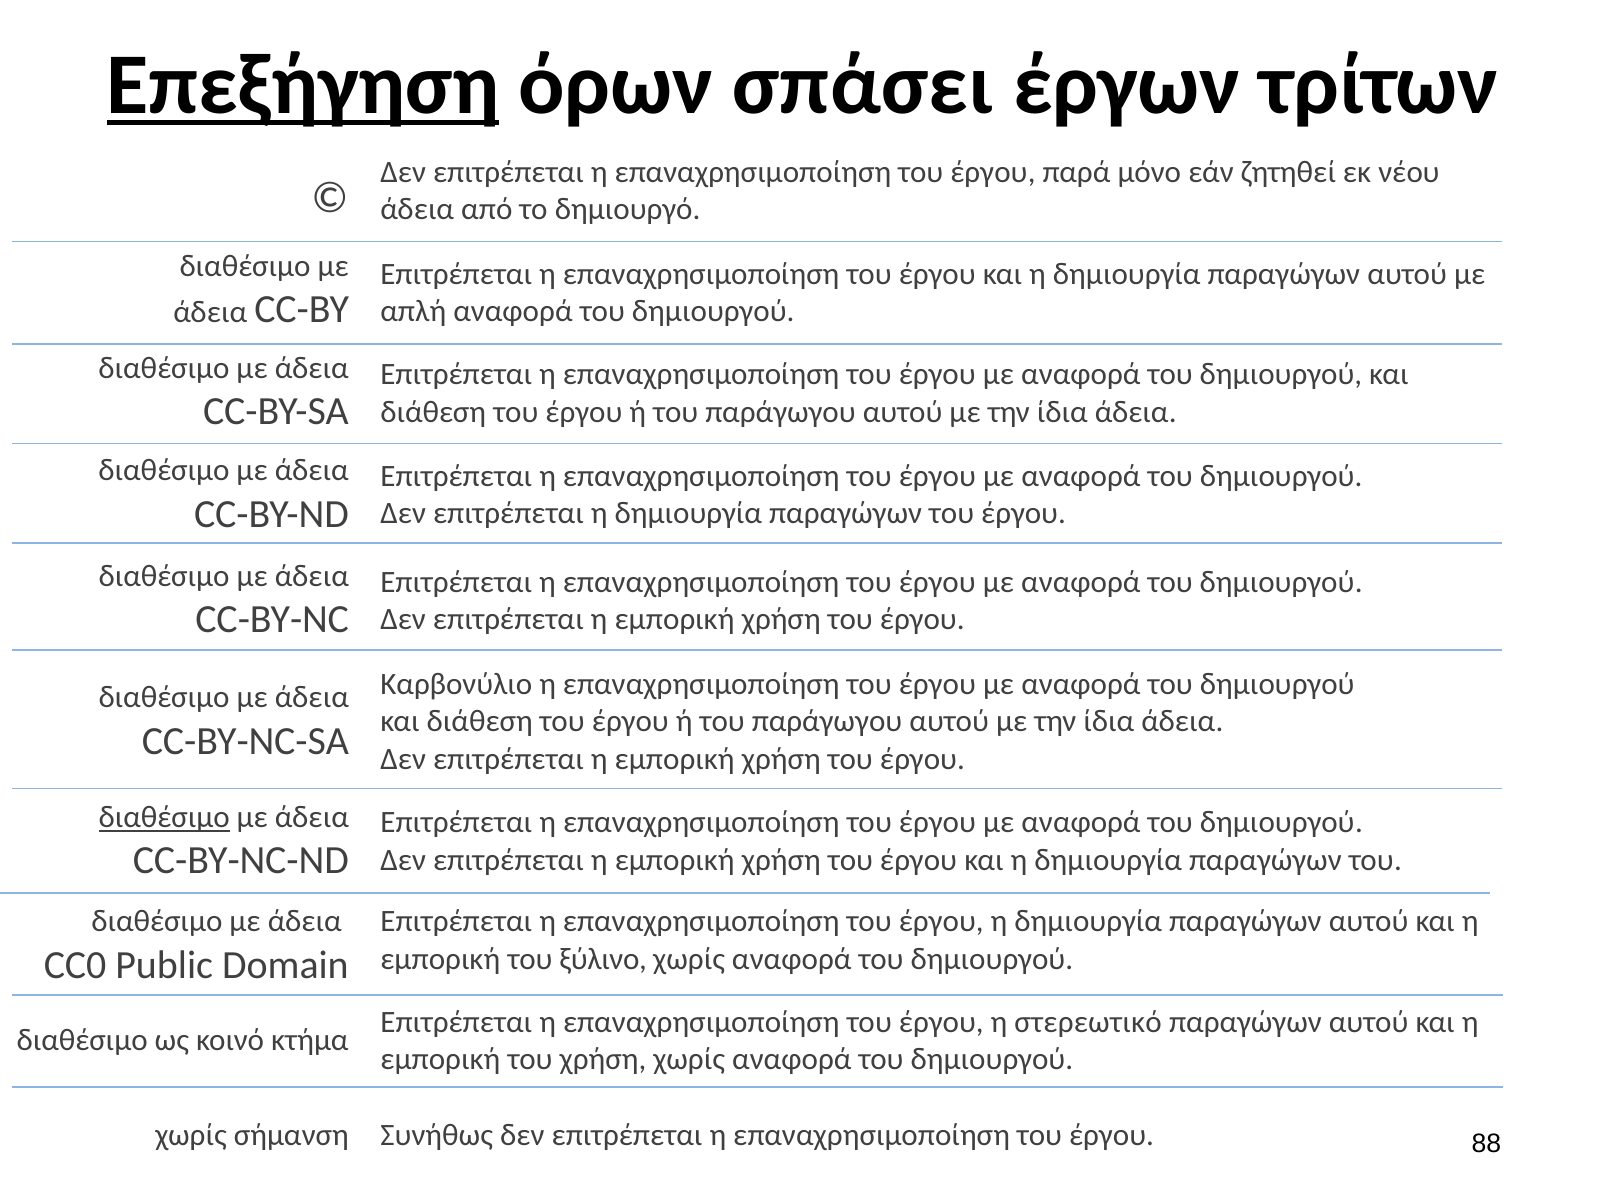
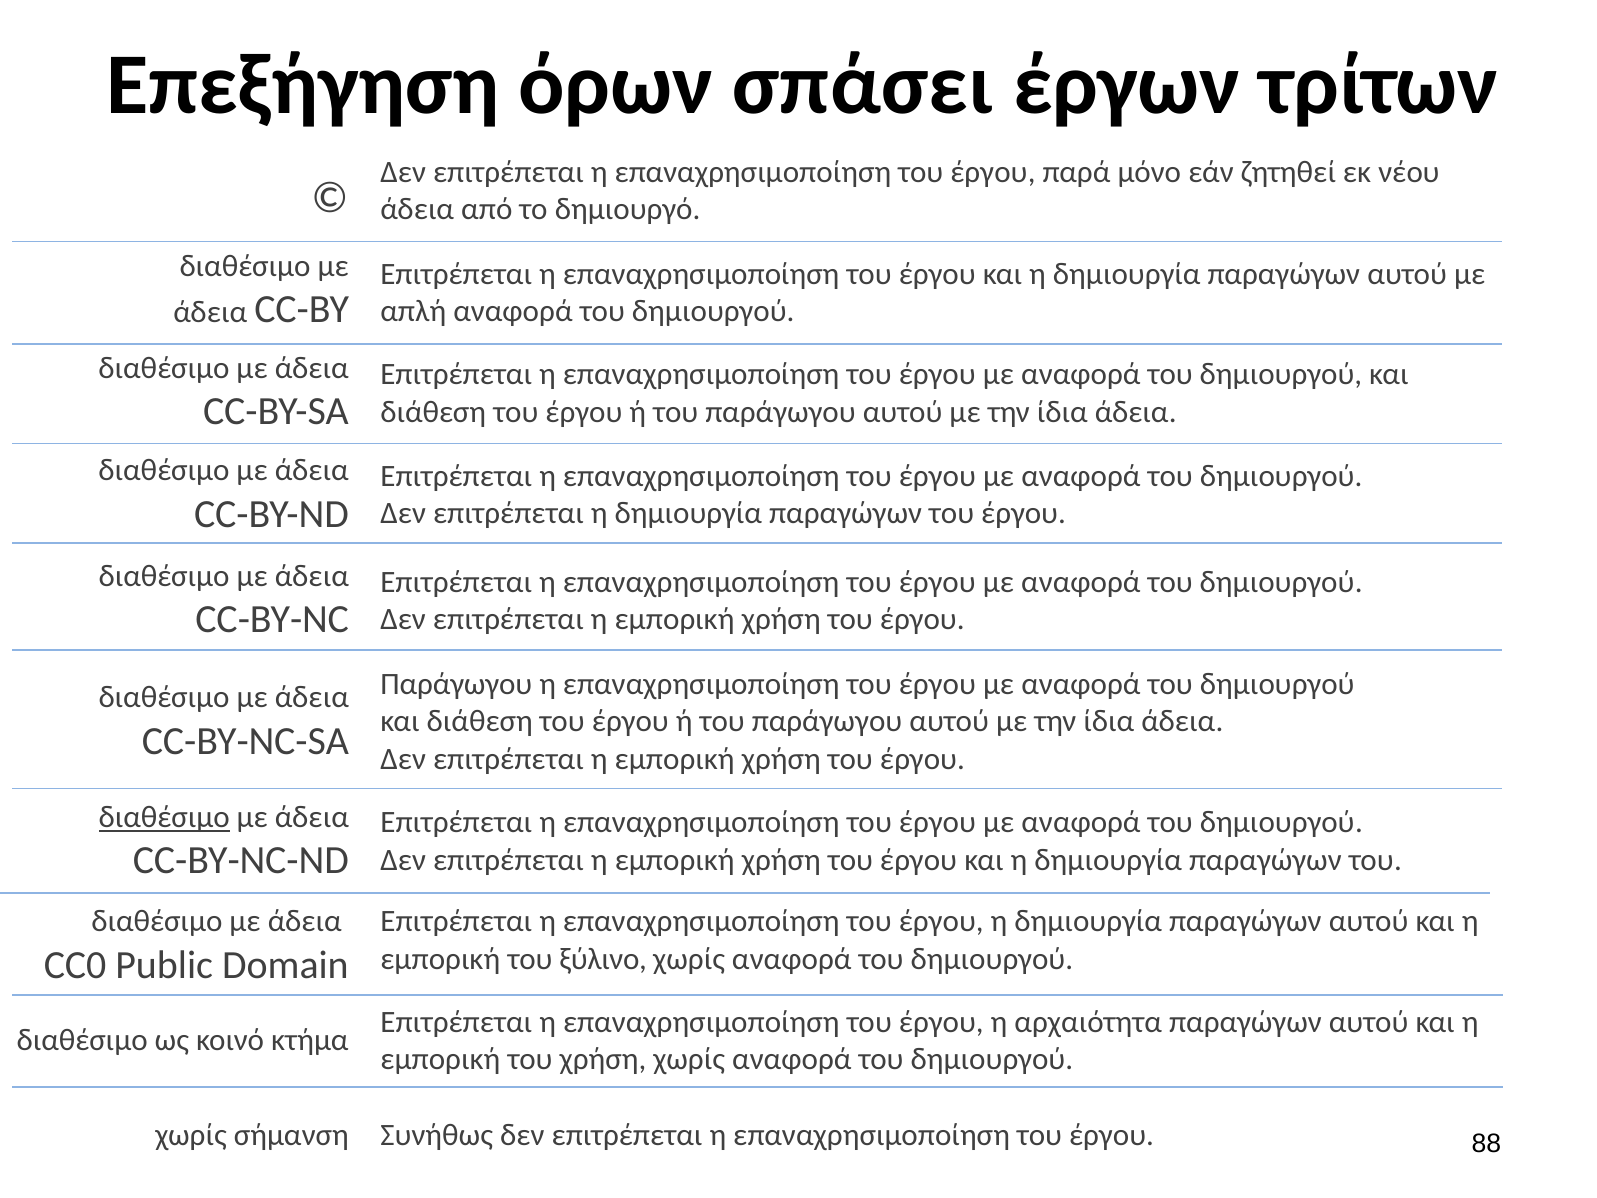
Επεξήγηση underline: present -> none (303, 85)
Καρβονύλιο: Καρβονύλιο -> Παράγωγου (456, 684)
στερεωτικό: στερεωτικό -> αρχαιότητα (1088, 1022)
